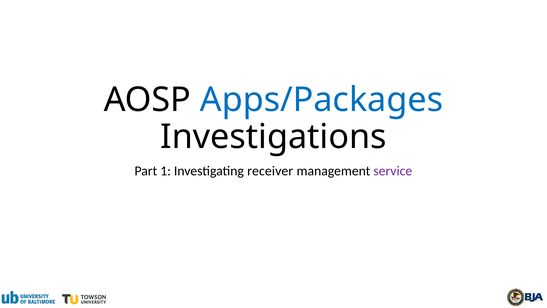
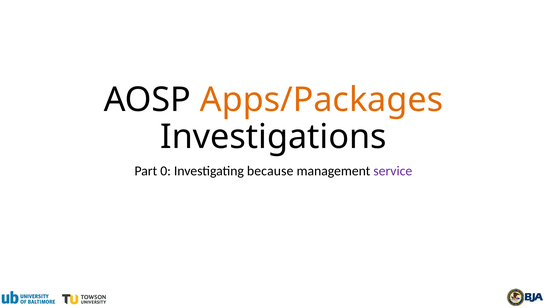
Apps/Packages colour: blue -> orange (322, 100)
1: 1 -> 0 (166, 171)
receiver: receiver -> because (270, 171)
